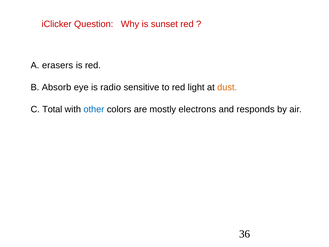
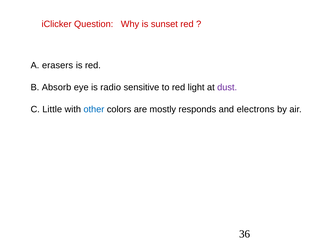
dust colour: orange -> purple (227, 87)
Total: Total -> Little (52, 109)
electrons: electrons -> responds (197, 109)
responds: responds -> electrons (256, 109)
